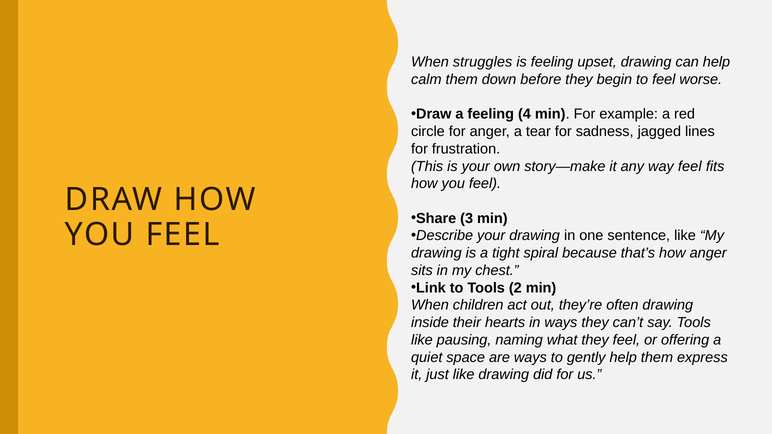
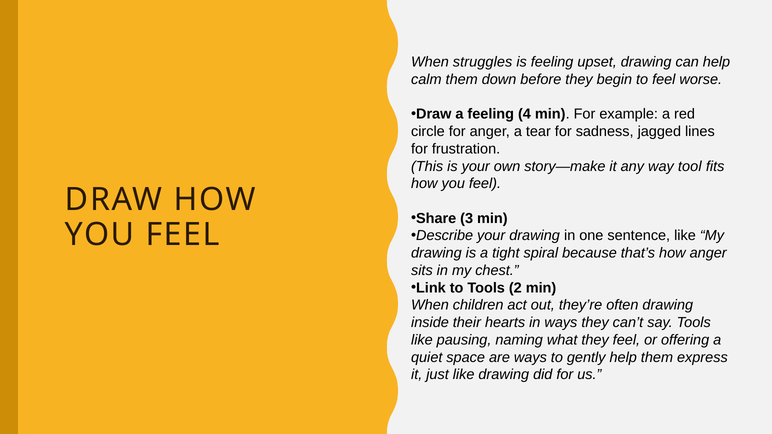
way feel: feel -> tool (690, 166)
